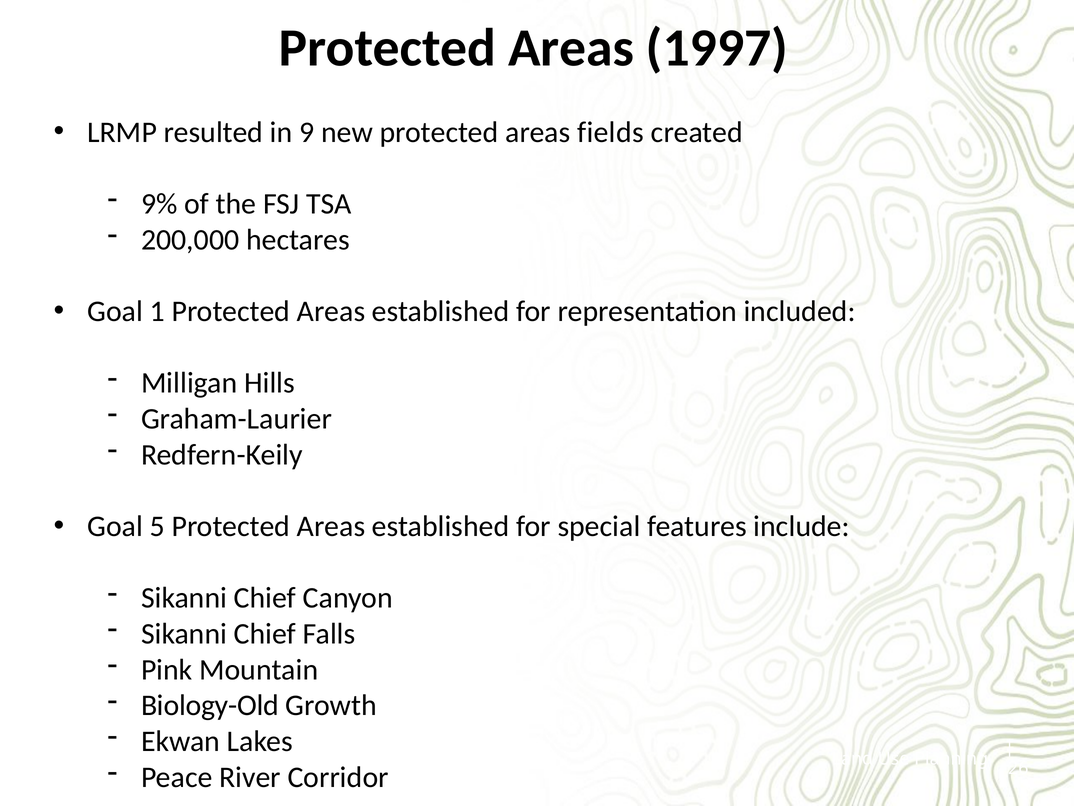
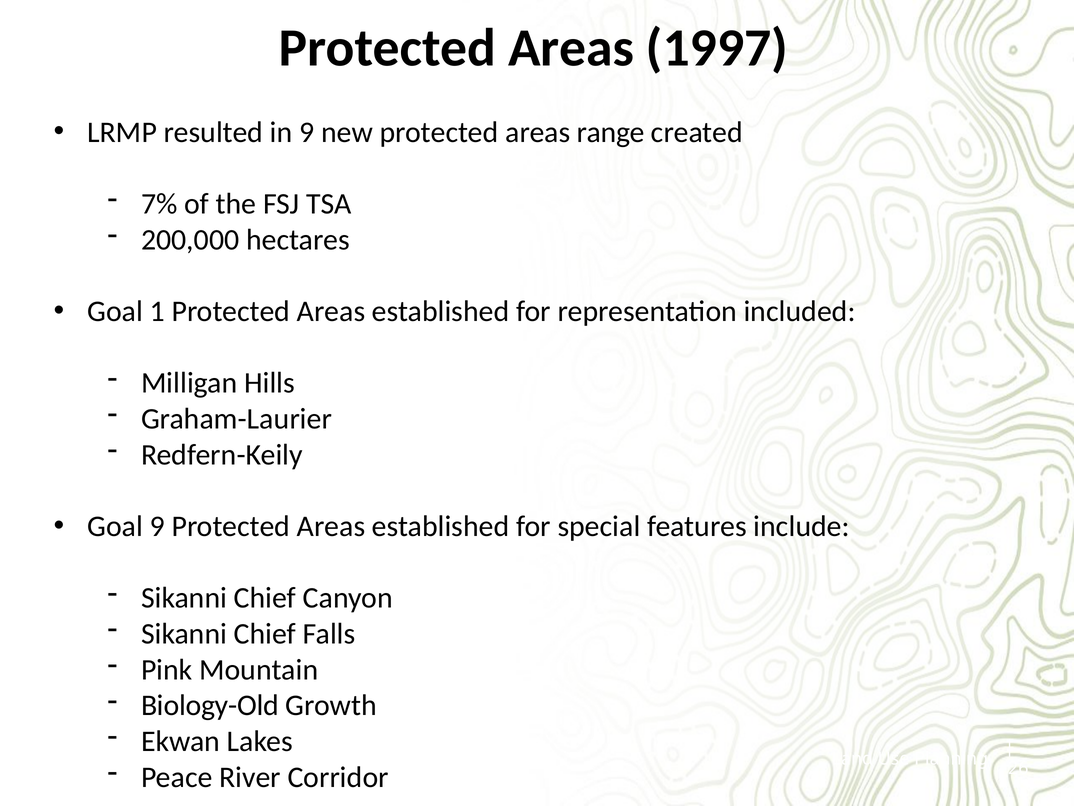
fields: fields -> range (611, 132)
9%: 9% -> 7% (159, 204)
Goal 5: 5 -> 9 (157, 526)
